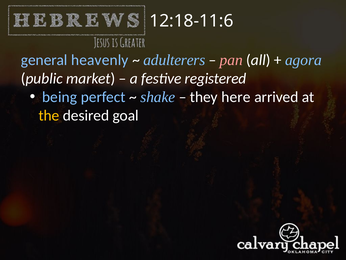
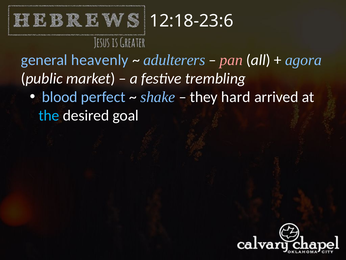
12:18-11:6: 12:18-11:6 -> 12:18-23:6 (191, 21)
registered: registered -> trembling (215, 78)
being: being -> blood (60, 97)
here: here -> hard (236, 97)
the colour: yellow -> light blue (49, 115)
